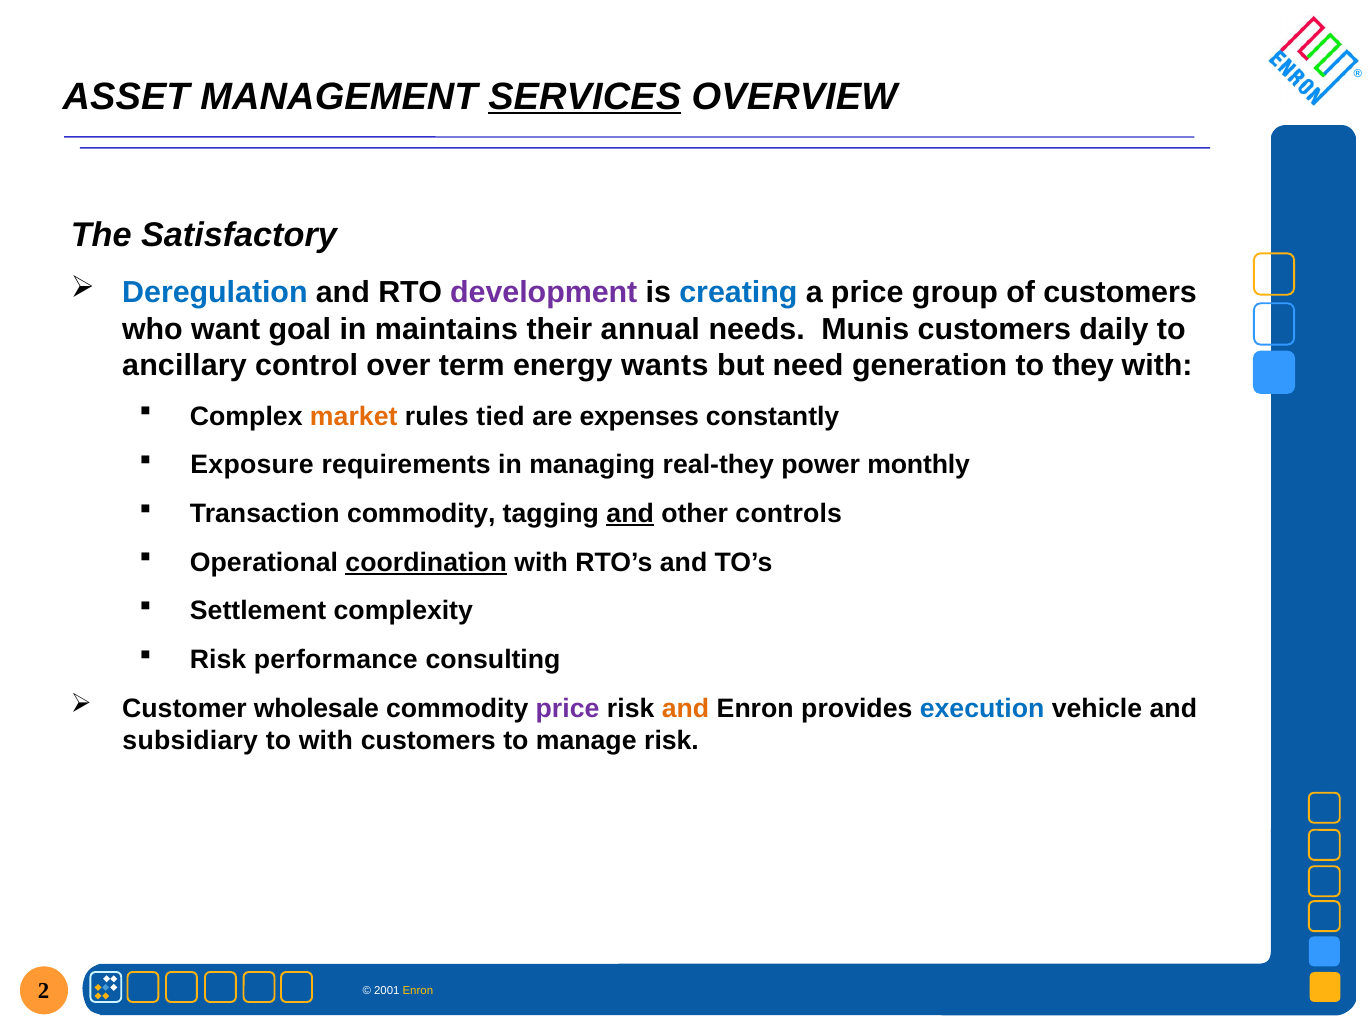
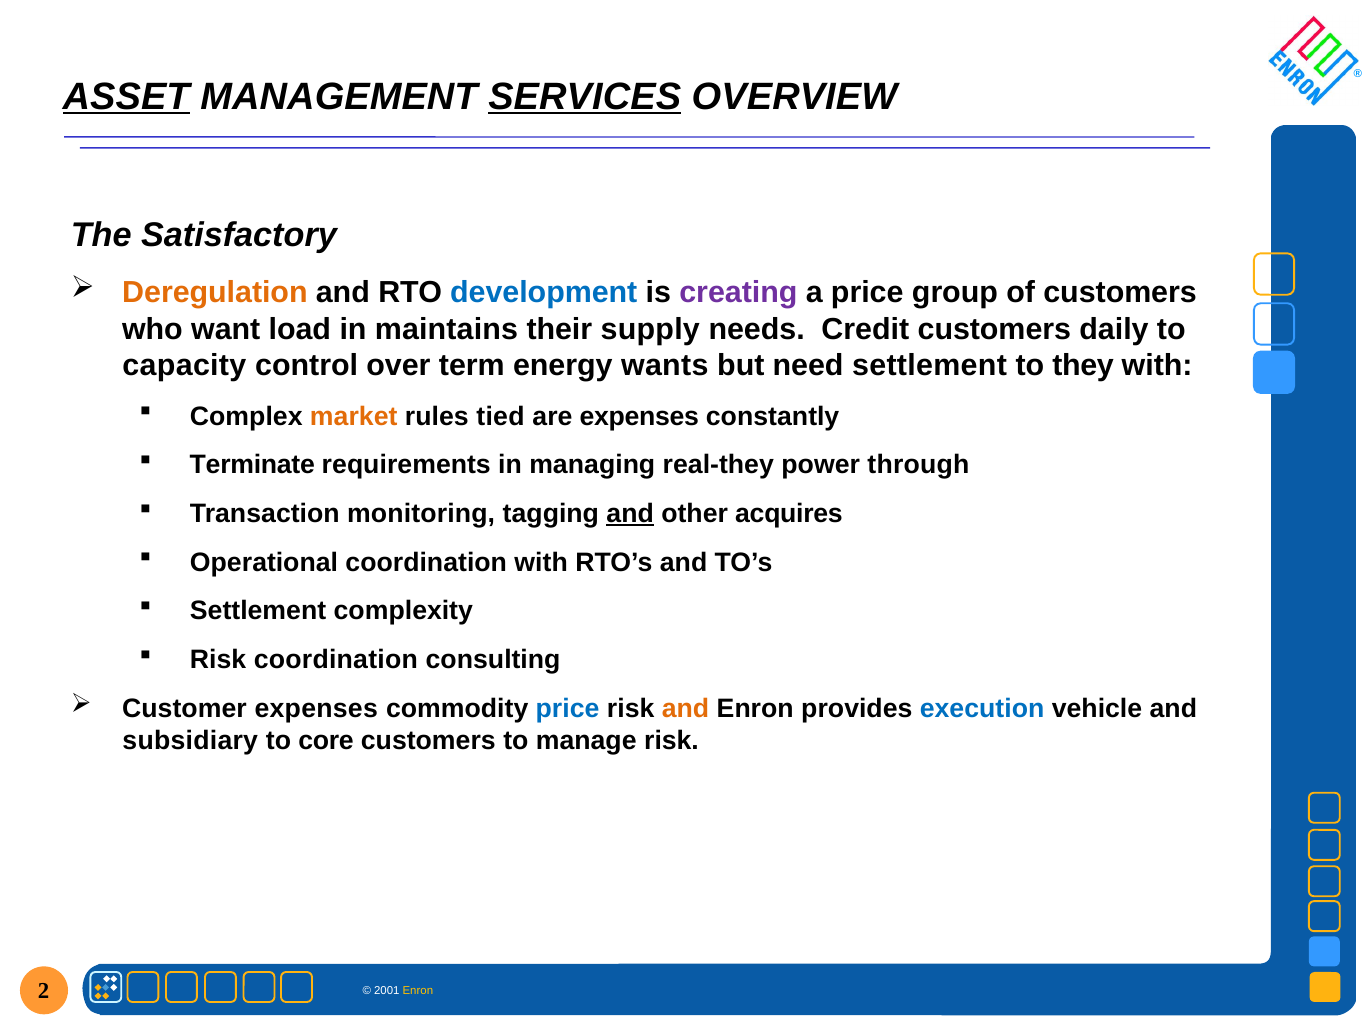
ASSET underline: none -> present (126, 97)
Deregulation colour: blue -> orange (215, 293)
development colour: purple -> blue (544, 293)
creating colour: blue -> purple (738, 293)
goal: goal -> load (300, 329)
annual: annual -> supply (650, 329)
Munis: Munis -> Credit (865, 329)
ancillary: ancillary -> capacity (184, 366)
need generation: generation -> settlement (929, 366)
Exposure: Exposure -> Terminate (252, 465)
monthly: monthly -> through (918, 465)
Transaction commodity: commodity -> monitoring (421, 514)
controls: controls -> acquires (789, 514)
coordination underline: present -> none (426, 563)
Risk performance: performance -> coordination (336, 660)
Customer wholesale: wholesale -> expenses (316, 709)
price colour: purple -> blue (568, 709)
to with: with -> core (326, 741)
